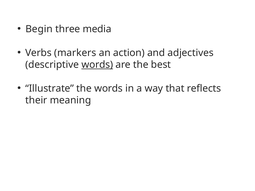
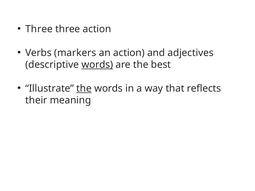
Begin: Begin -> Three (39, 29)
three media: media -> action (97, 29)
the underline: none -> present (84, 89)
